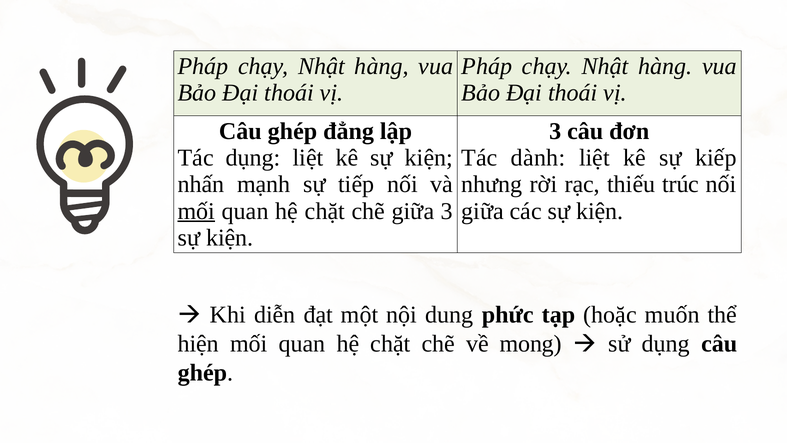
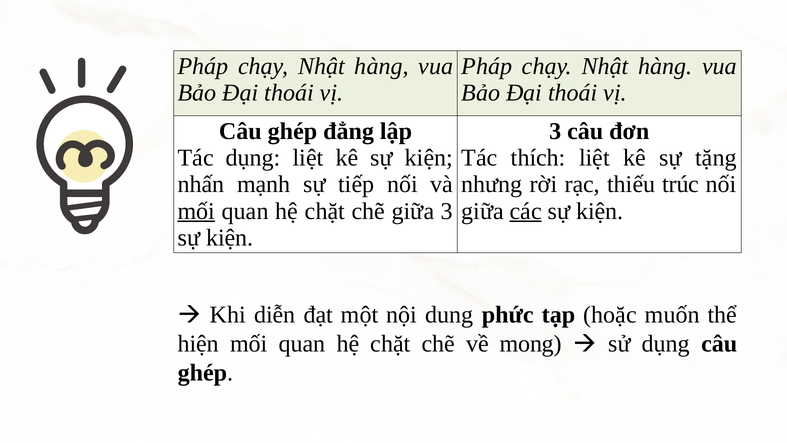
dành: dành -> thích (538, 158)
kiếp: kiếp -> tặng (716, 158)
các underline: none -> present (526, 211)
